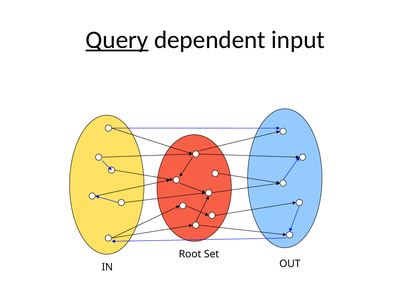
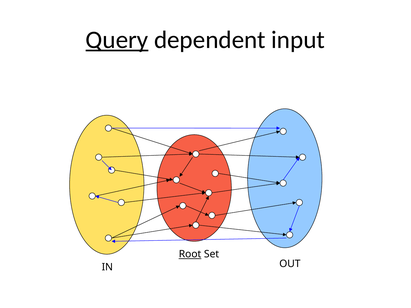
Root underline: none -> present (190, 254)
